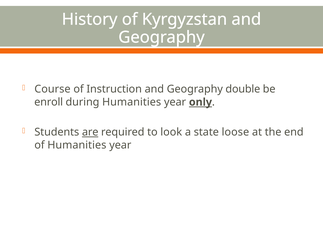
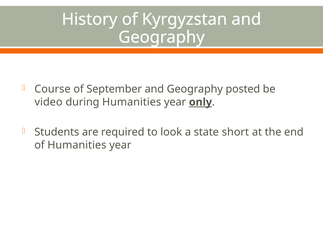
Instruction: Instruction -> September (114, 89)
double: double -> posted (243, 89)
enroll: enroll -> video (49, 102)
are underline: present -> none (90, 132)
loose: loose -> short (235, 132)
